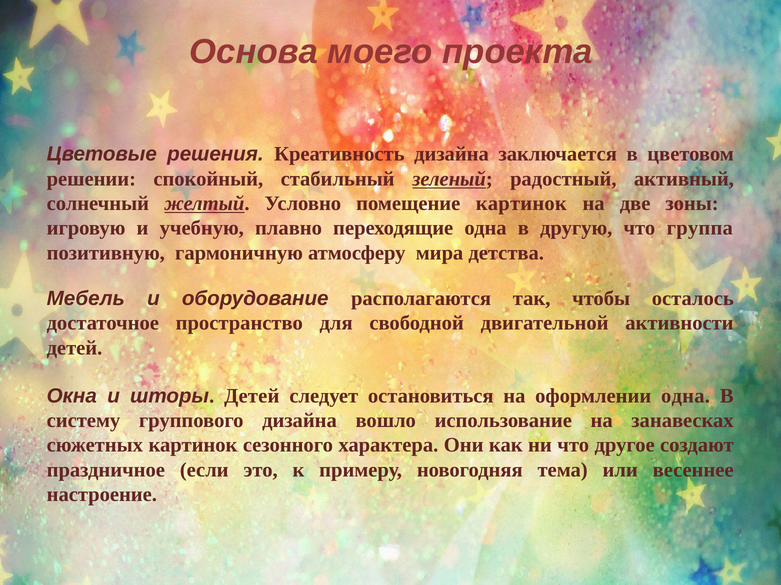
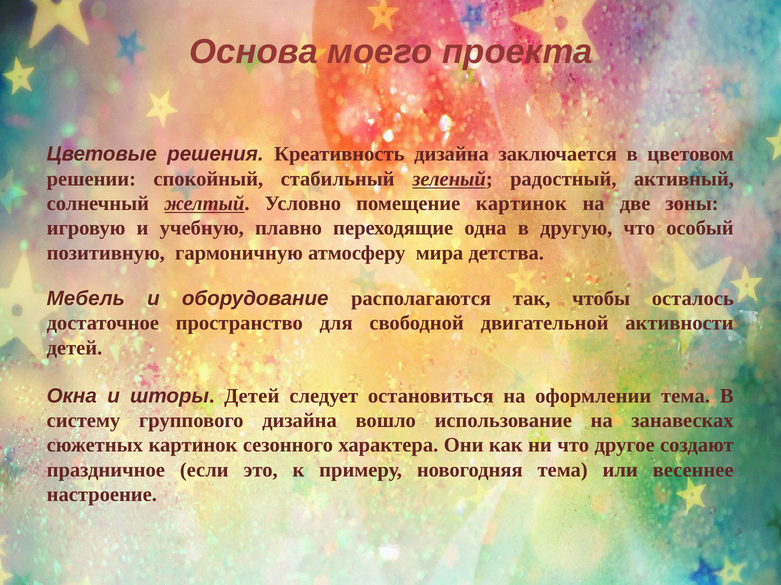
группа: группа -> особый (700, 228)
оформлении одна: одна -> тема (686, 396)
